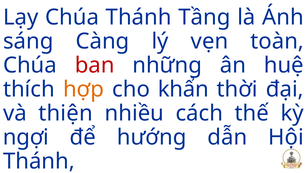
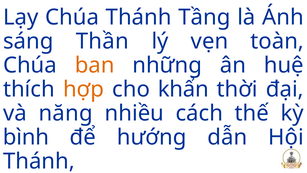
Càng: Càng -> Thần (102, 41)
ban colour: red -> orange (95, 65)
thiện: thiện -> năng (66, 113)
ngợi: ngợi -> bình (26, 137)
